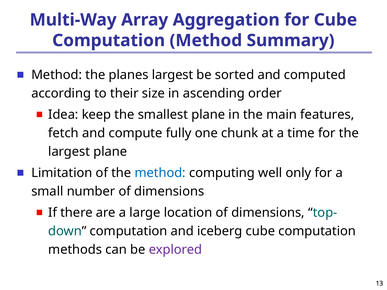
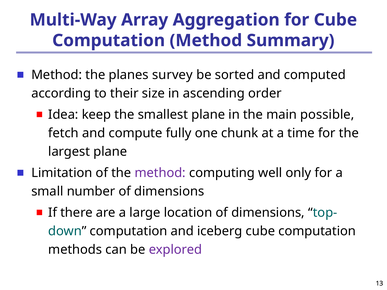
planes largest: largest -> survey (172, 75)
features: features -> possible (327, 115)
method colour: blue -> purple (160, 173)
